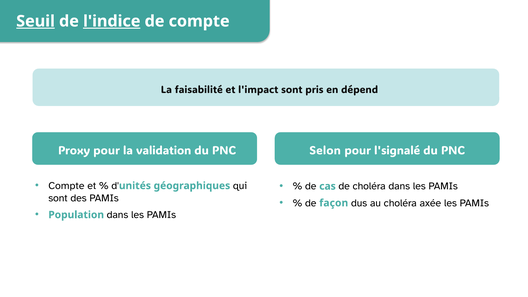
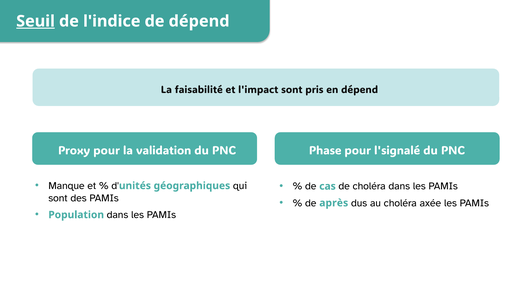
l'indice underline: present -> none (112, 21)
de compte: compte -> dépend (199, 21)
Selon: Selon -> Phase (325, 151)
Compte: Compte -> Manque (66, 186)
façon: façon -> après (334, 203)
